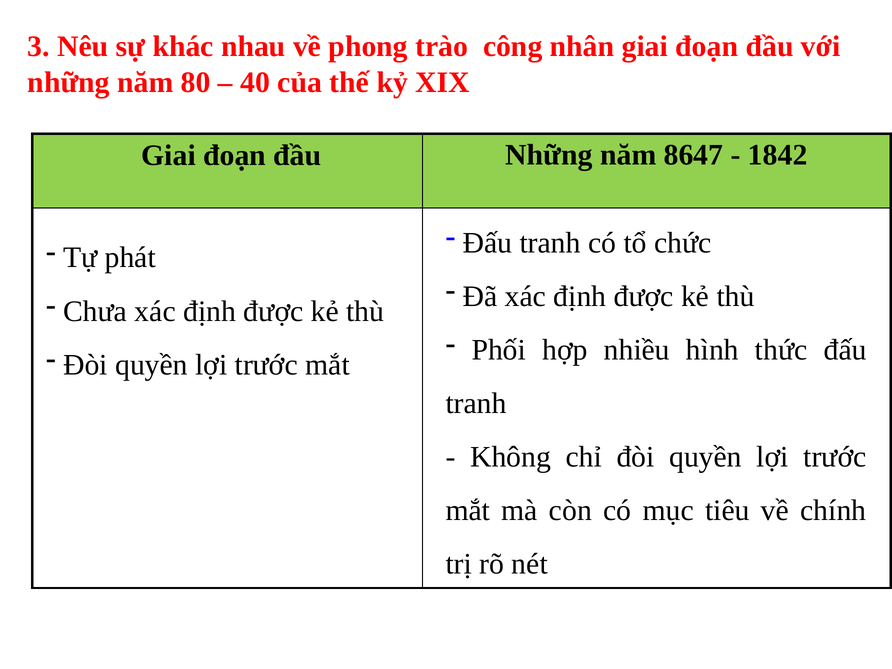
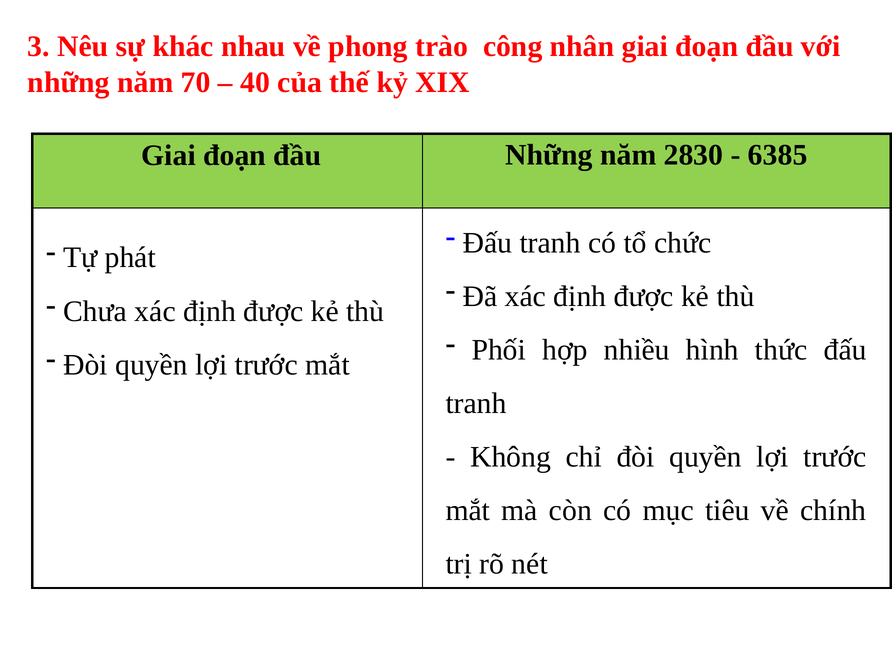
80: 80 -> 70 (196, 82)
8647: 8647 -> 2830 (693, 155)
1842: 1842 -> 6385 (778, 155)
